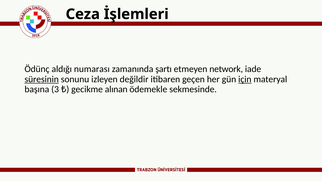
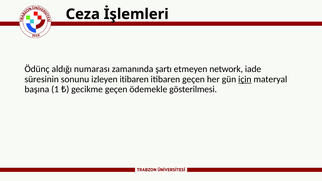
süresinin underline: present -> none (42, 79)
izleyen değildir: değildir -> itibaren (134, 79)
3: 3 -> 1 (55, 89)
gecikme alınan: alınan -> geçen (116, 89)
sekmesinde: sekmesinde -> gösterilmesi (193, 89)
